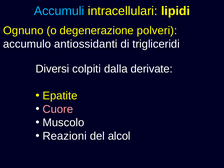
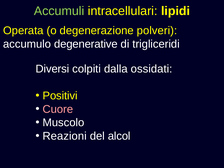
Accumuli colour: light blue -> light green (59, 11)
Ognuno: Ognuno -> Operata (23, 31)
antiossidanti: antiossidanti -> degenerative (86, 44)
derivate: derivate -> ossidati (152, 69)
Epatite: Epatite -> Positivi (60, 96)
